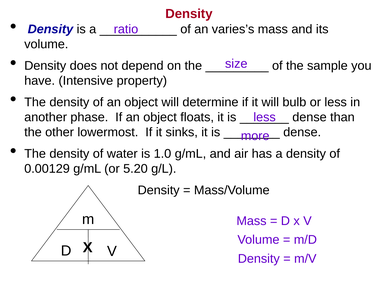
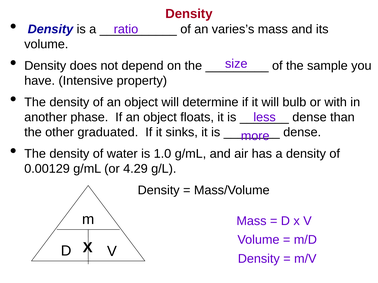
or less: less -> with (336, 102)
lowermost: lowermost -> graduated (108, 133)
5.20: 5.20 -> 4.29 (135, 169)
